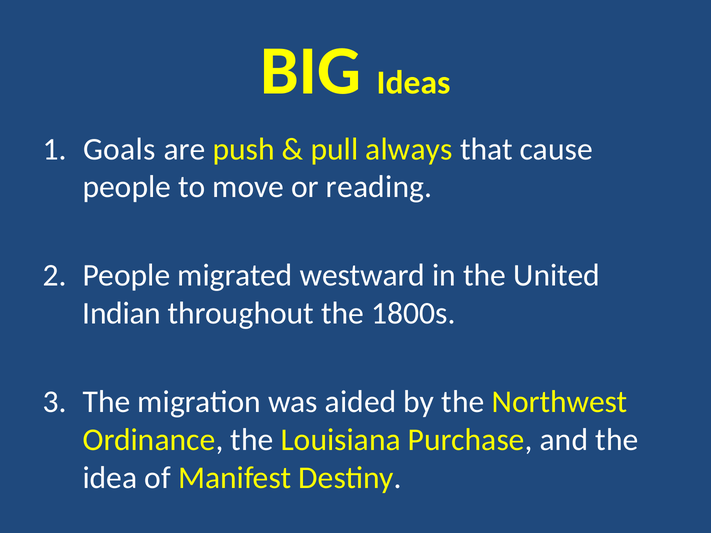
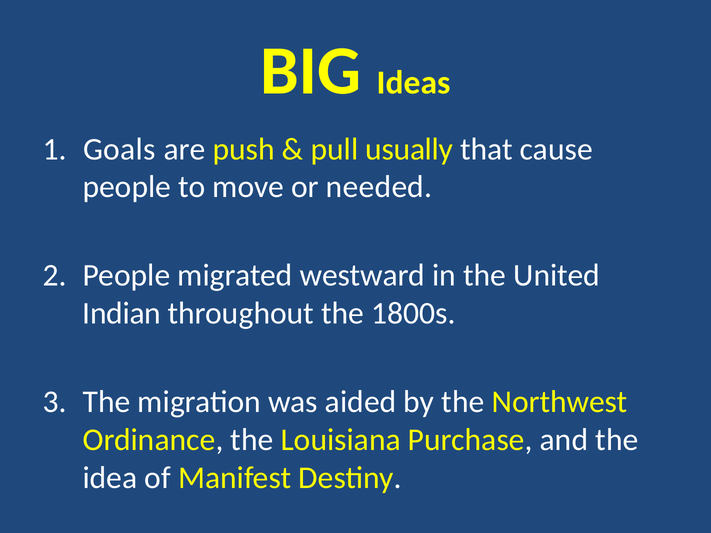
always: always -> usually (409, 149)
reading: reading -> needed (379, 187)
